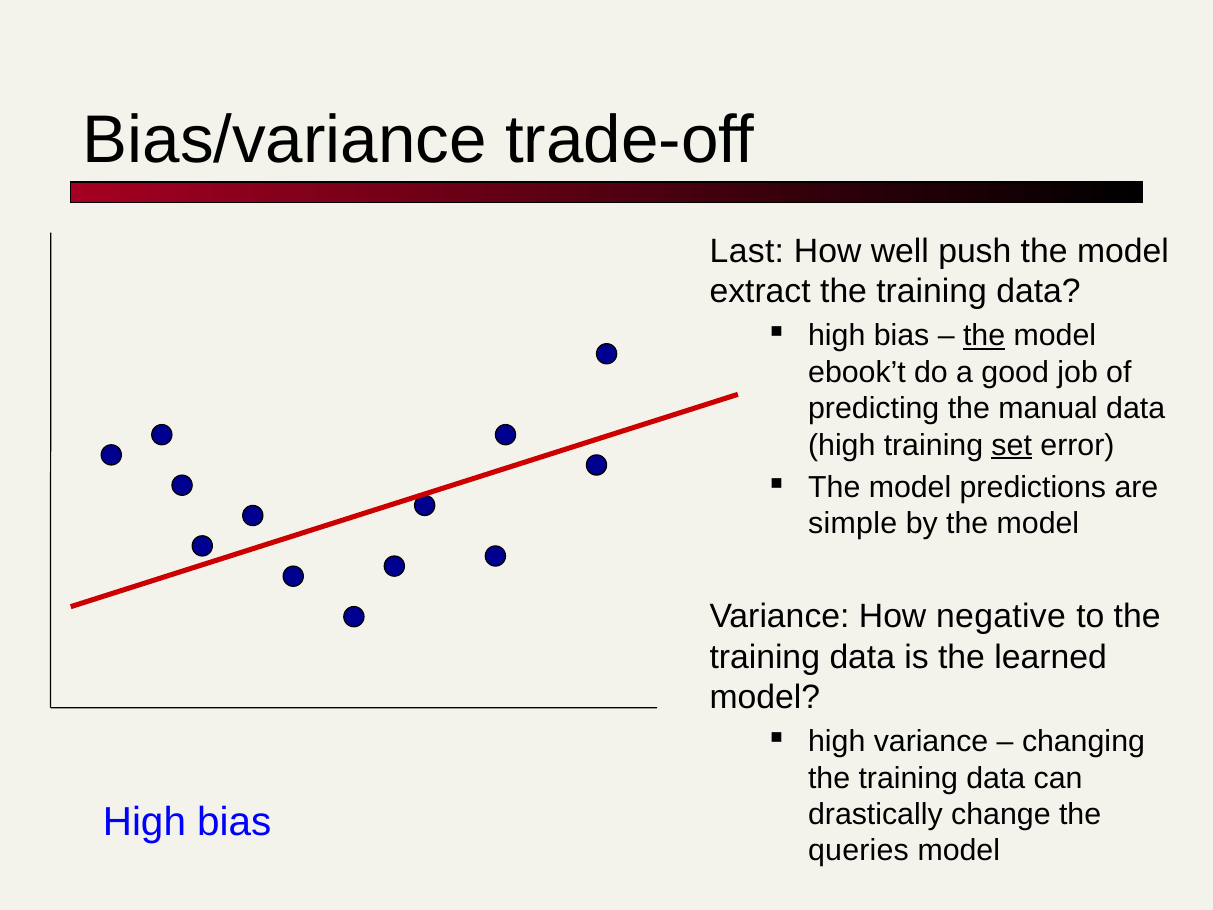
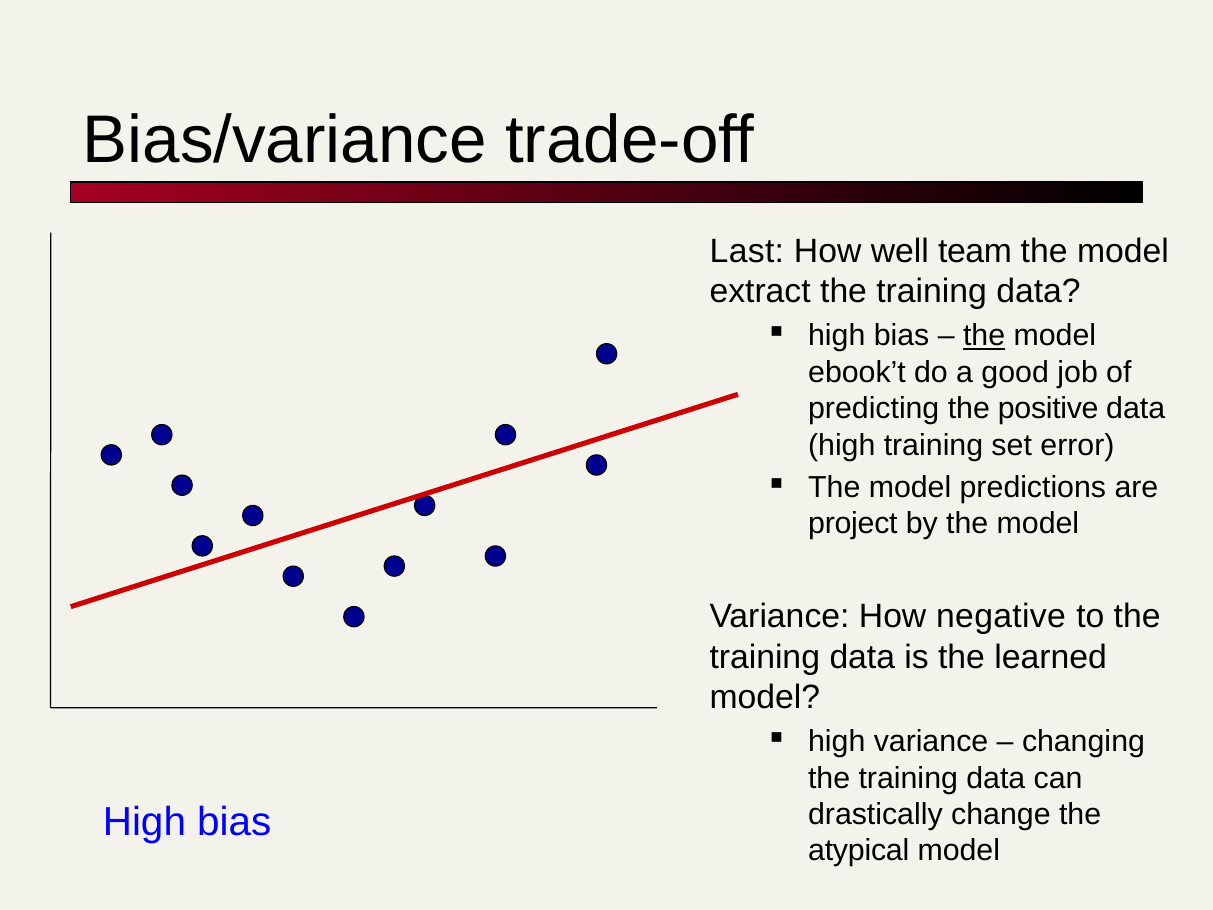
push: push -> team (975, 251)
manual: manual -> positive (1048, 409)
set underline: present -> none (1012, 445)
simple: simple -> project (853, 524)
queries: queries -> atypical (859, 851)
